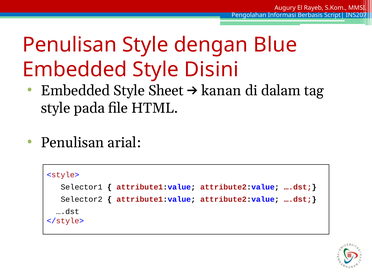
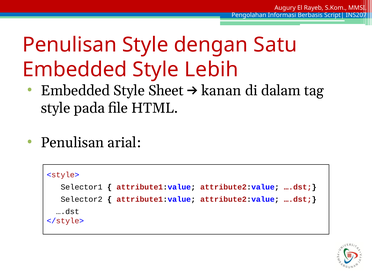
Blue: Blue -> Satu (275, 45)
Disini: Disini -> Lebih (211, 70)
